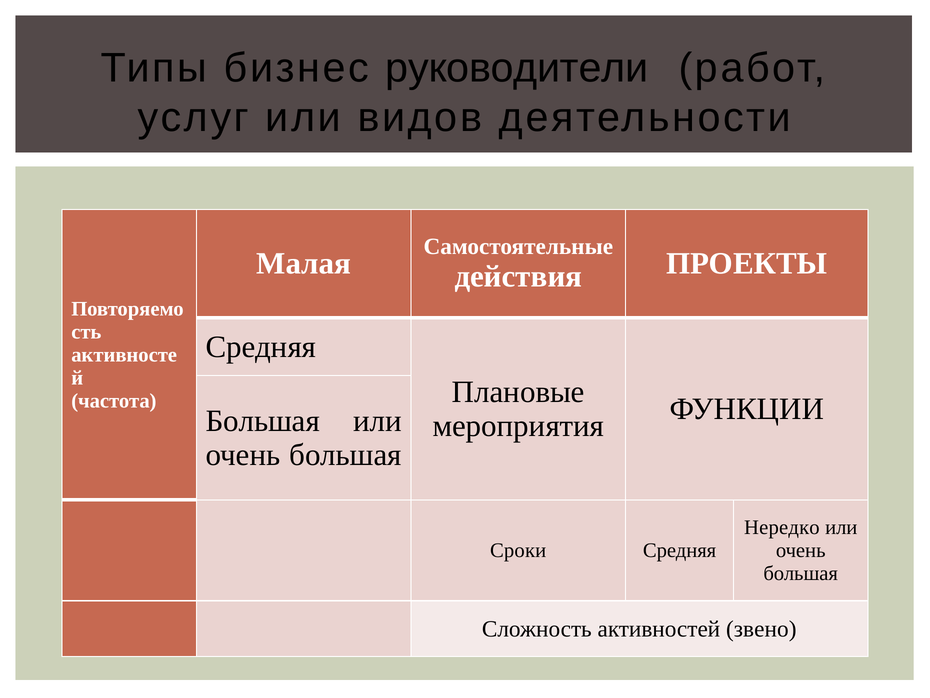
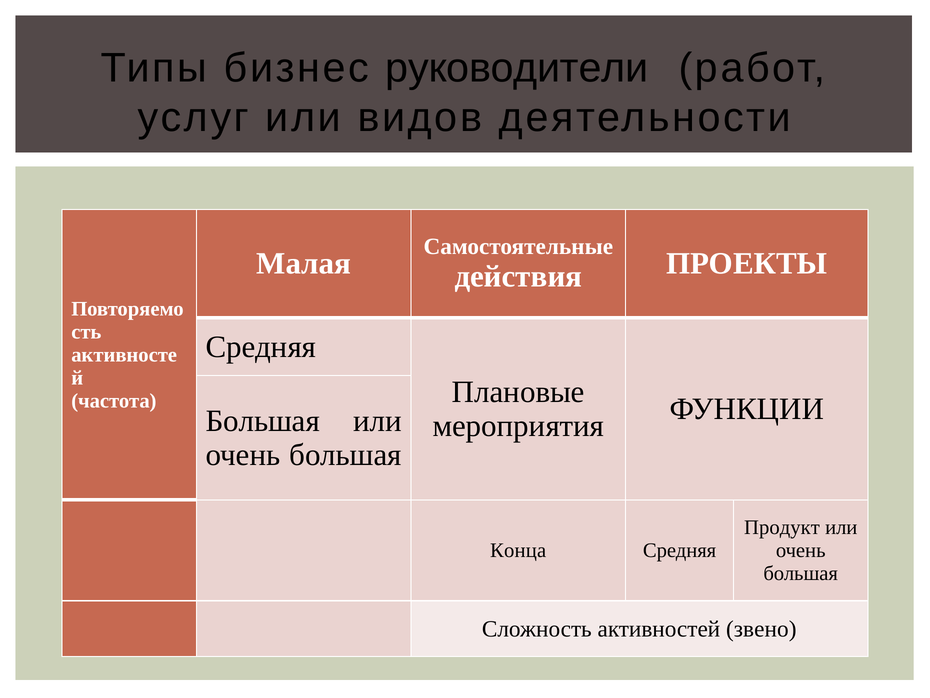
Нередко: Нередко -> Продукт (782, 527)
Сроки: Сроки -> Конца (518, 550)
